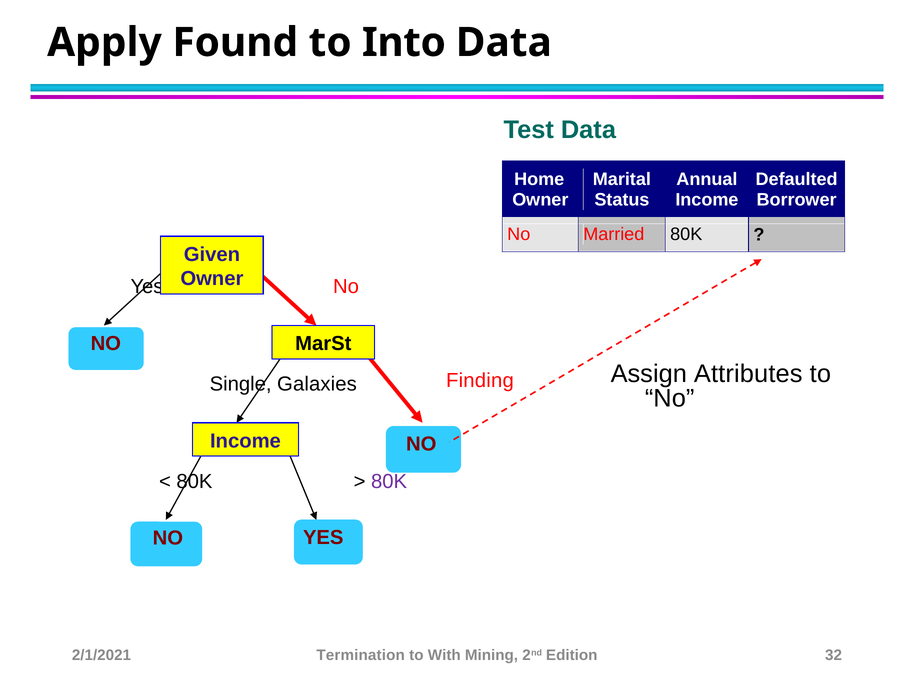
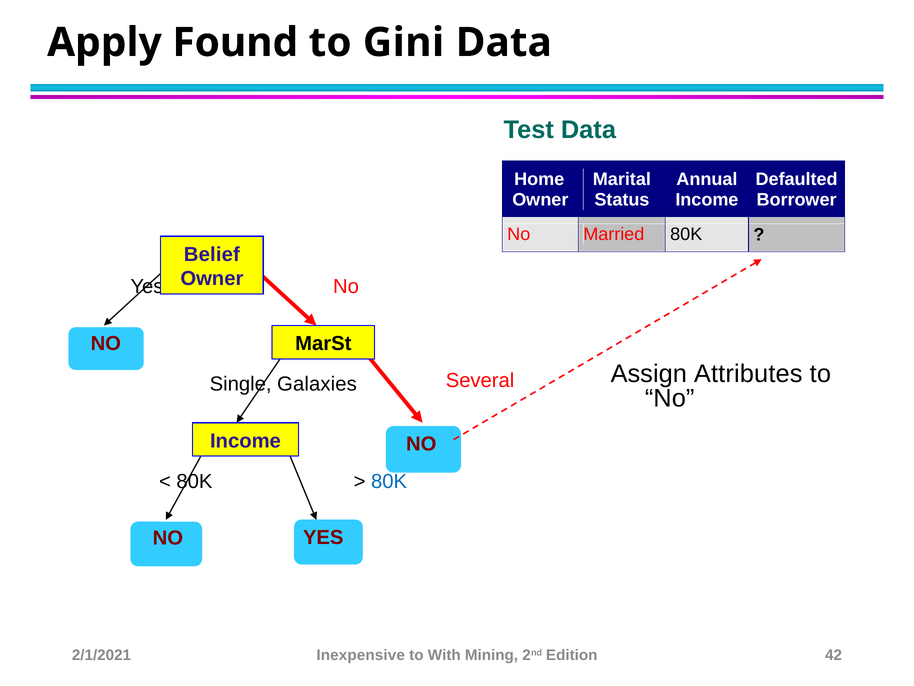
Into: Into -> Gini (403, 43)
Given: Given -> Belief (212, 254)
Finding: Finding -> Several (480, 380)
80K colour: purple -> blue (389, 481)
Termination: Termination -> Inexpensive (361, 655)
32: 32 -> 42 (834, 655)
